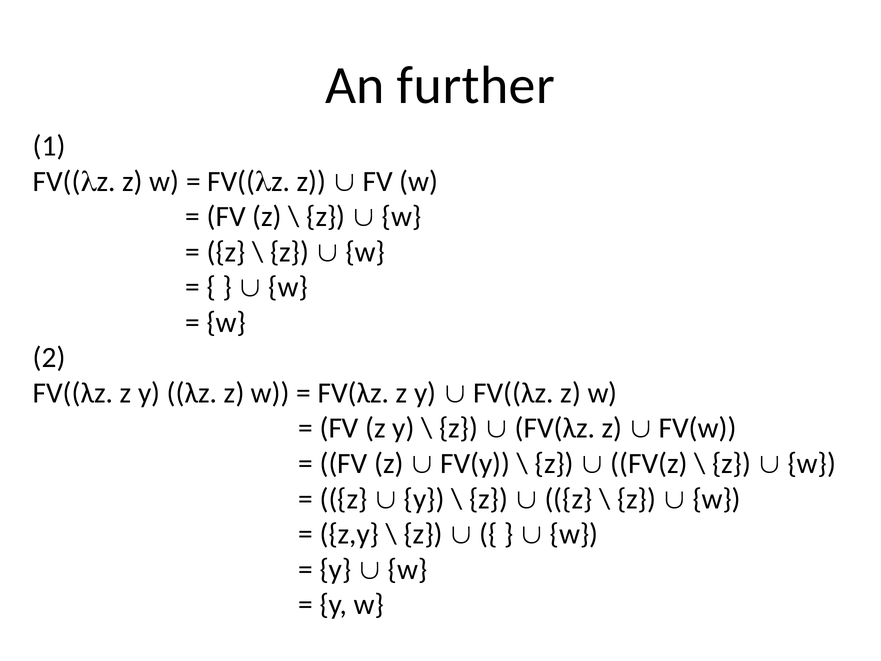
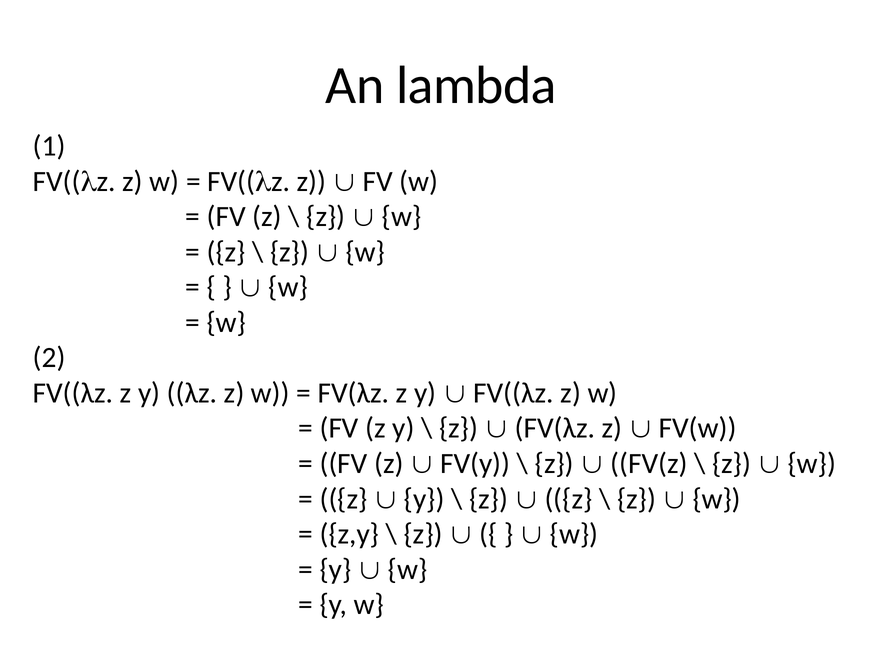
further: further -> lambda (476, 85)
